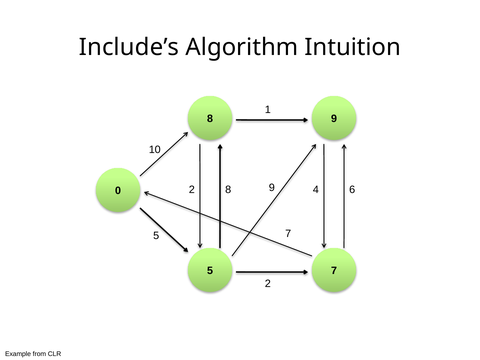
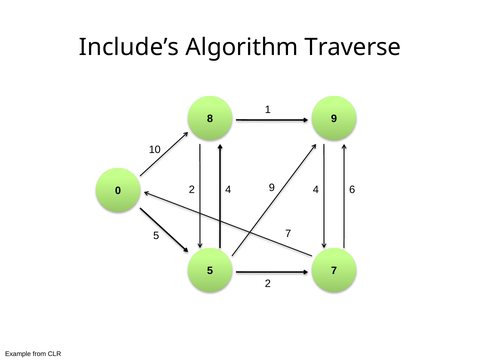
Intuition: Intuition -> Traverse (353, 47)
2 8: 8 -> 4 (228, 190)
